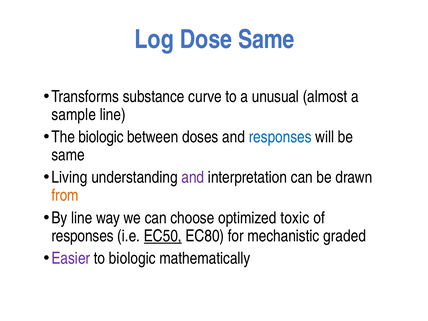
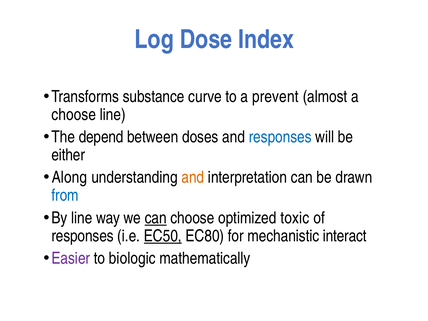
Dose Same: Same -> Index (266, 40)
unusual: unusual -> prevent (275, 97)
sample: sample -> choose (74, 115)
The biologic: biologic -> depend (101, 137)
same: same -> either (68, 155)
Living: Living -> Along (69, 177)
and colour: purple -> orange (193, 177)
from colour: orange -> blue (65, 195)
can underline: none -> present (156, 218)
graded: graded -> interact (345, 236)
